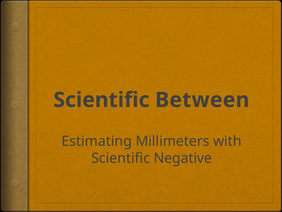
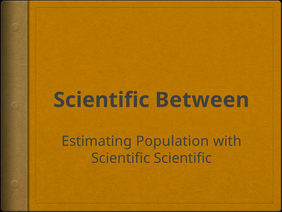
Millimeters: Millimeters -> Population (172, 141)
Scientific Negative: Negative -> Scientific (183, 158)
